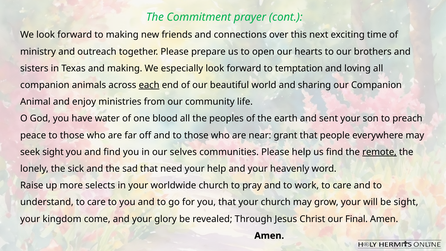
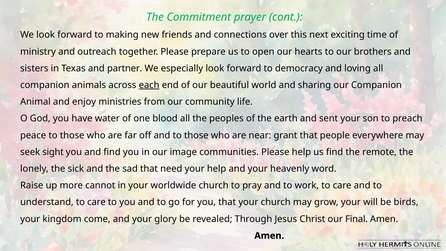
and making: making -> partner (125, 68)
temptation: temptation -> democracy (299, 68)
selves: selves -> image (183, 152)
remote underline: present -> none (379, 152)
selects: selects -> cannot (100, 185)
be sight: sight -> birds (406, 202)
